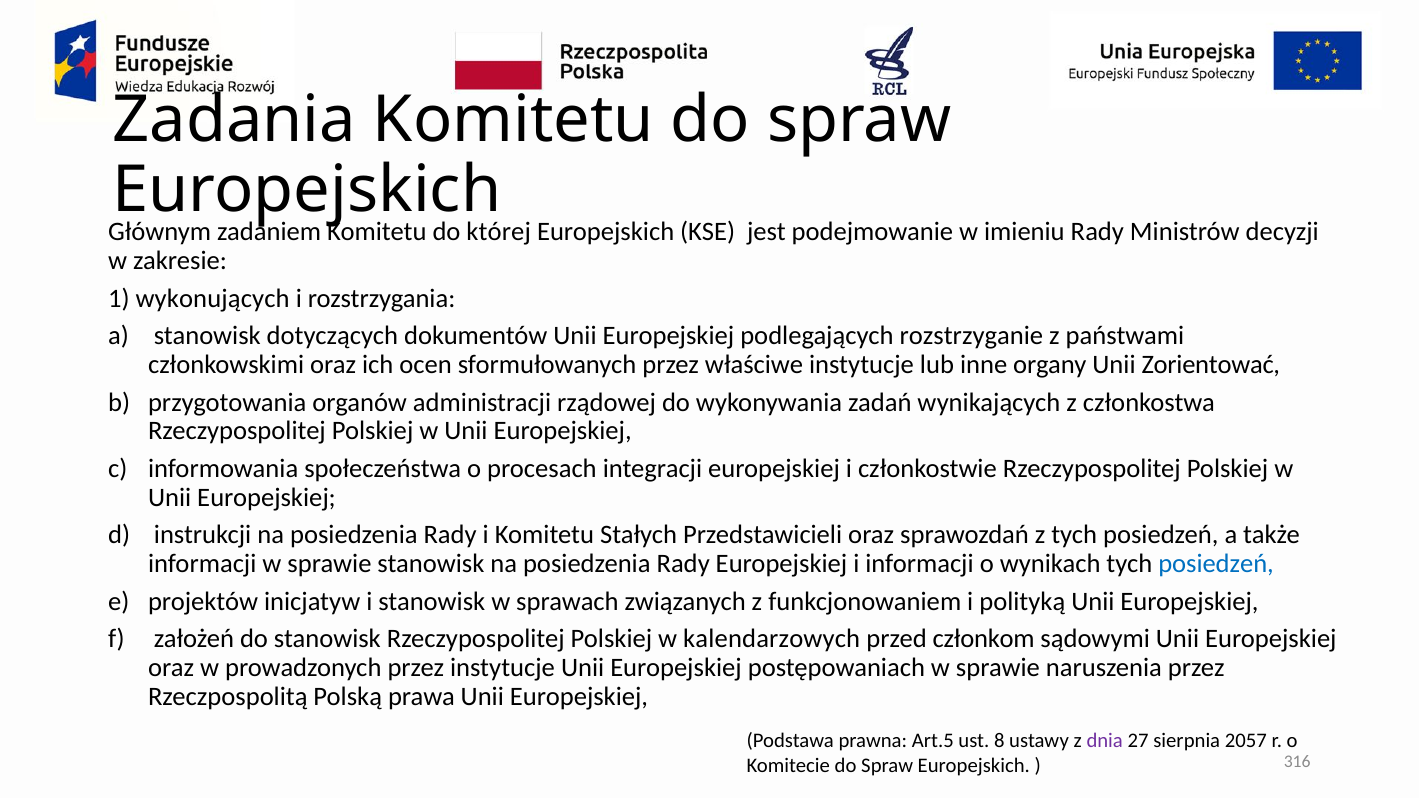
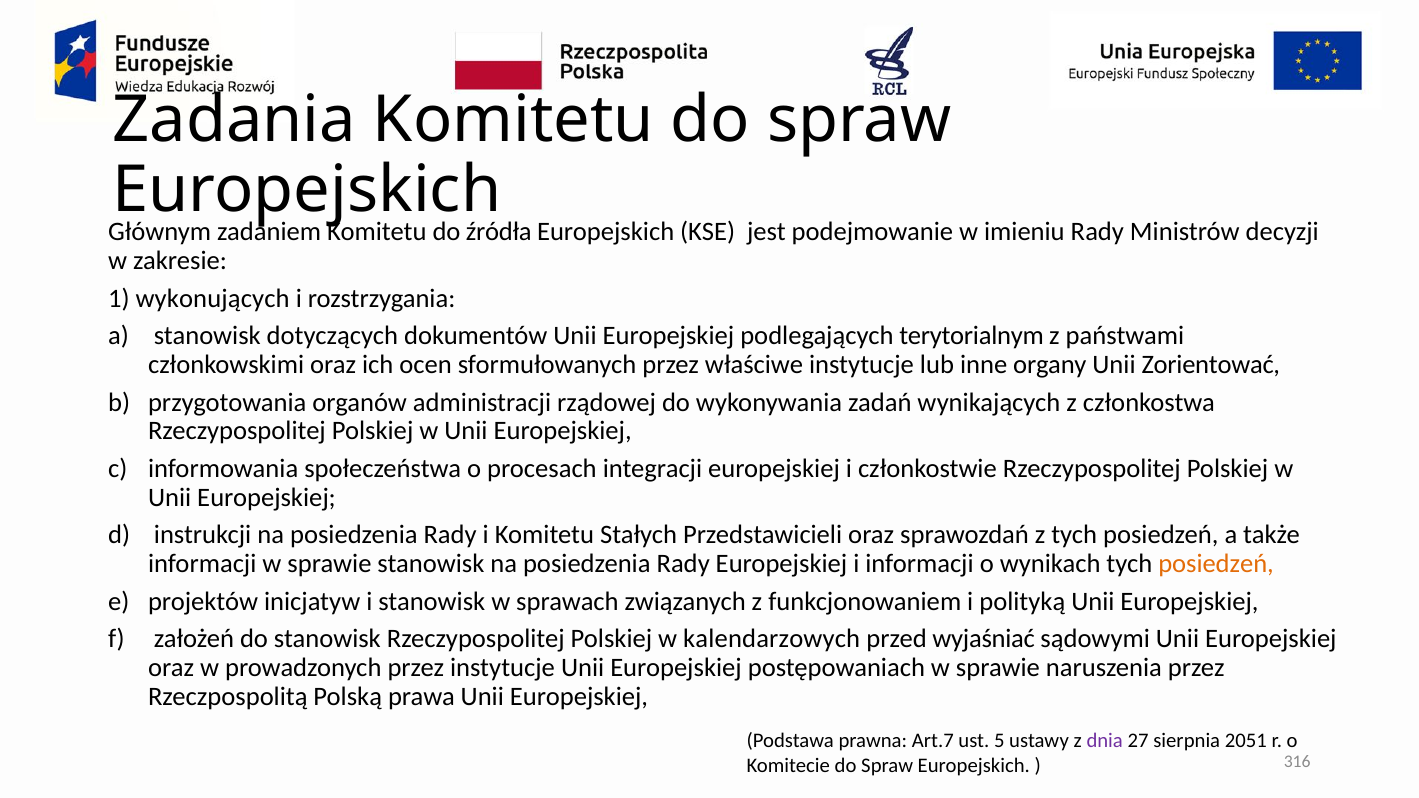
której: której -> źródła (499, 232)
rozstrzyganie: rozstrzyganie -> terytorialnym (972, 336)
posiedzeń colour: blue -> orange (1216, 564)
członkom: członkom -> wyjaśniać (984, 639)
Art.5: Art.5 -> Art.7 (933, 741)
8: 8 -> 5 (999, 741)
2057: 2057 -> 2051 (1246, 741)
